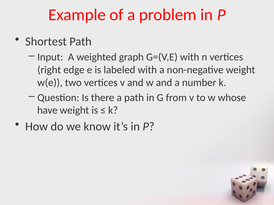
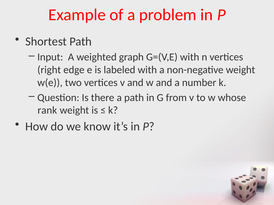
have: have -> rank (47, 111)
